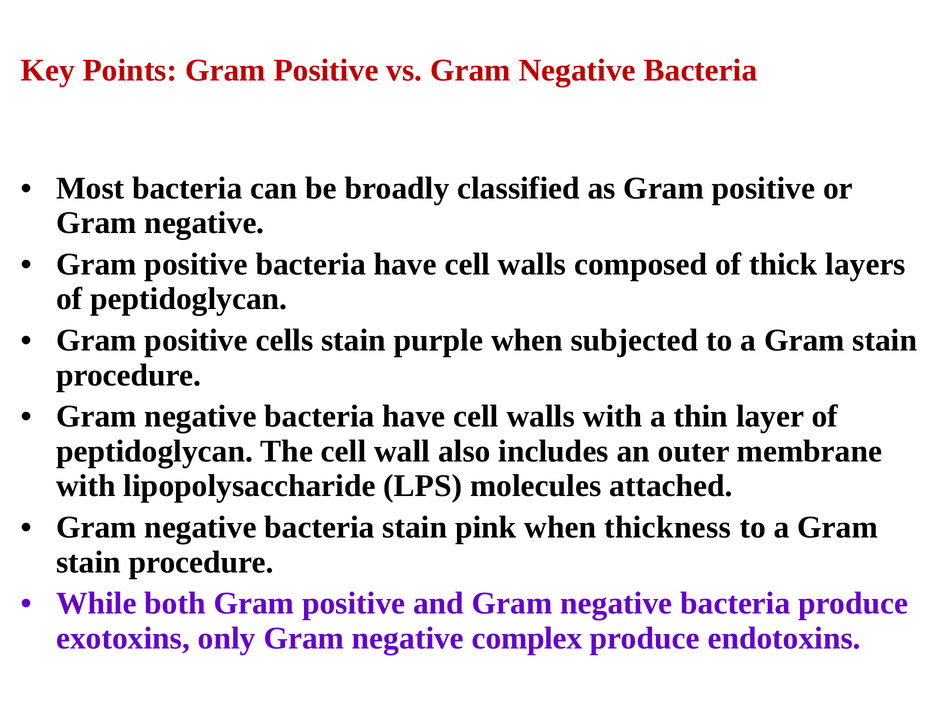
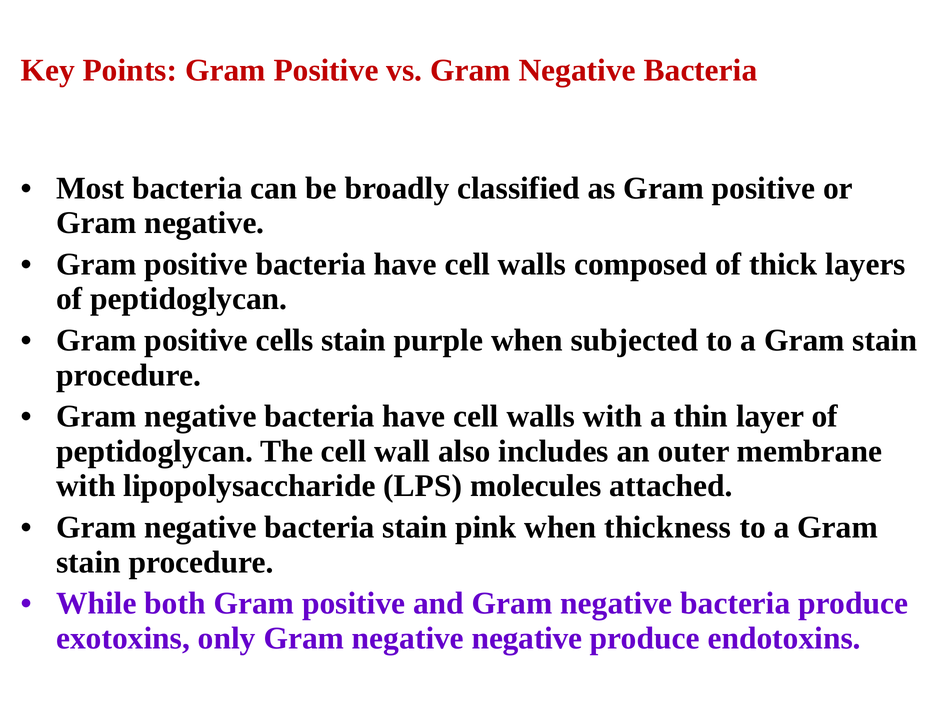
negative complex: complex -> negative (527, 638)
